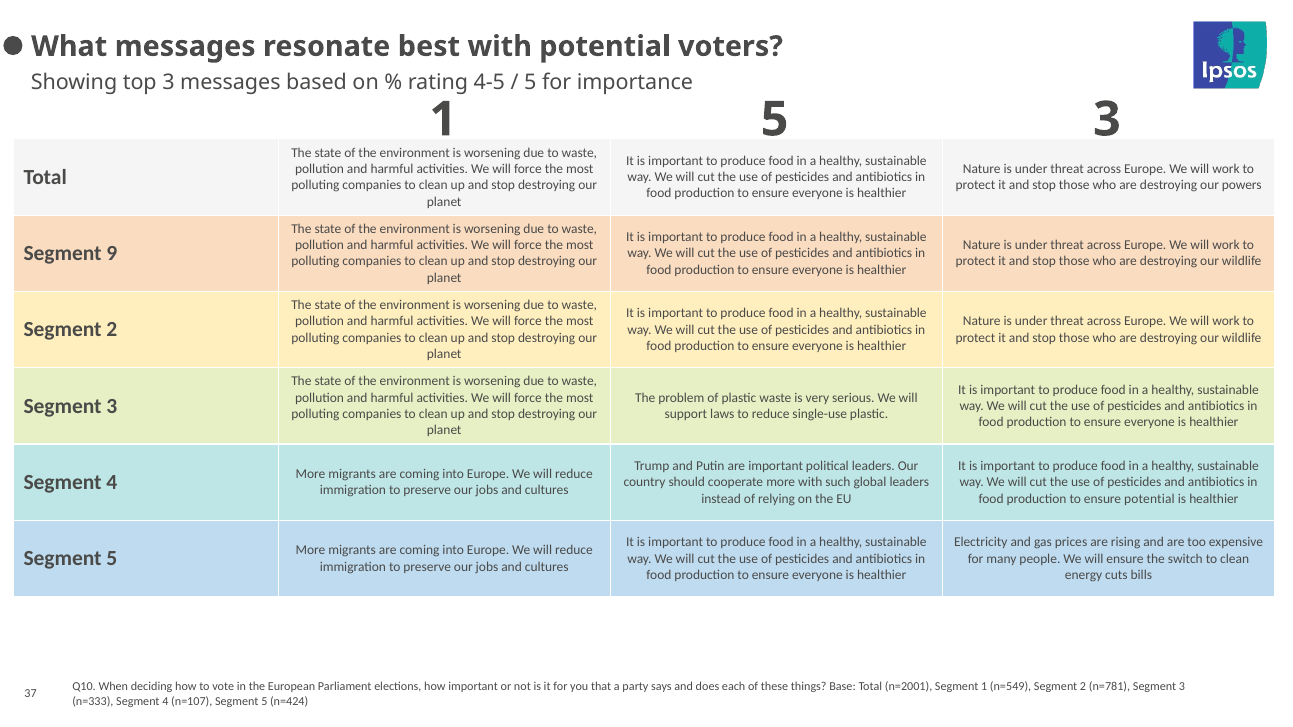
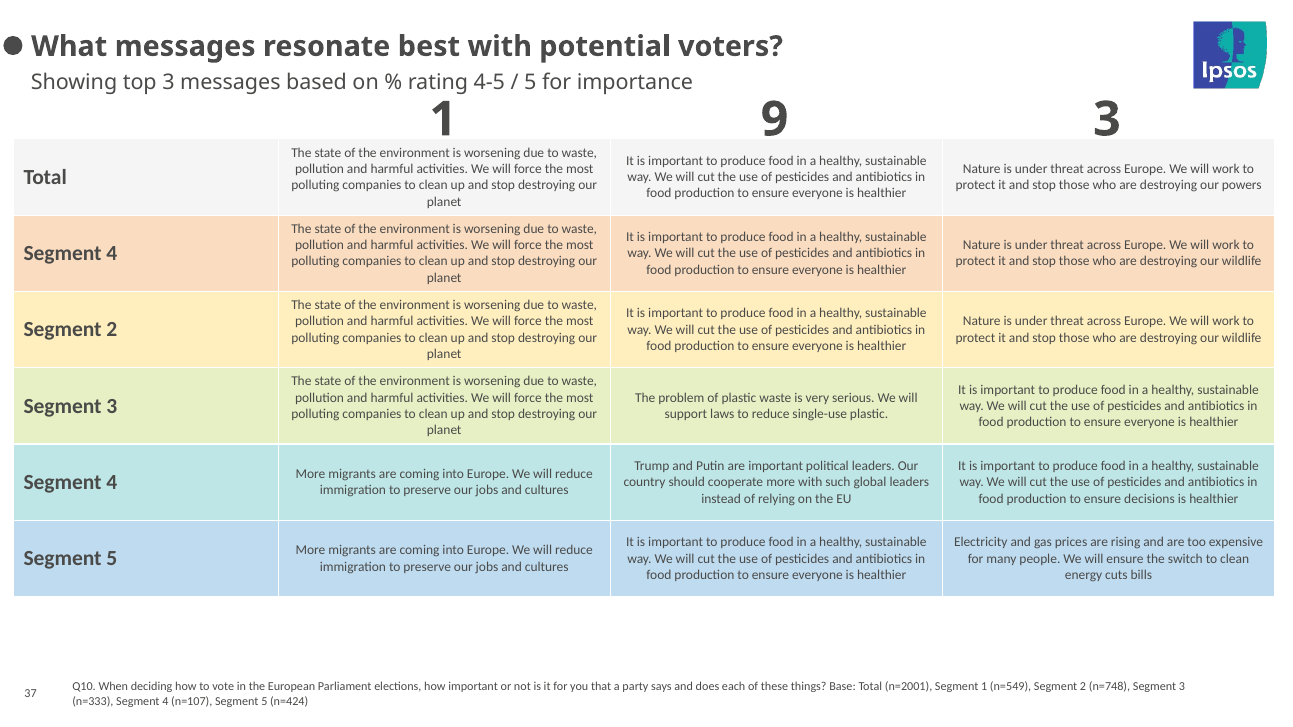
5: 5 -> 9 (775, 119)
9: 9 -> 4 (112, 254)
ensure potential: potential -> decisions (1150, 499)
n=781: n=781 -> n=748 (1110, 687)
